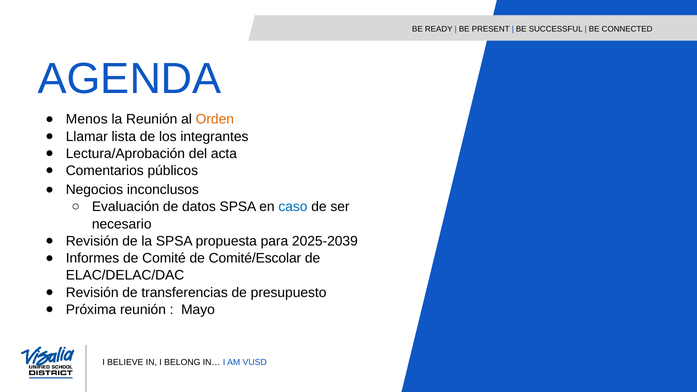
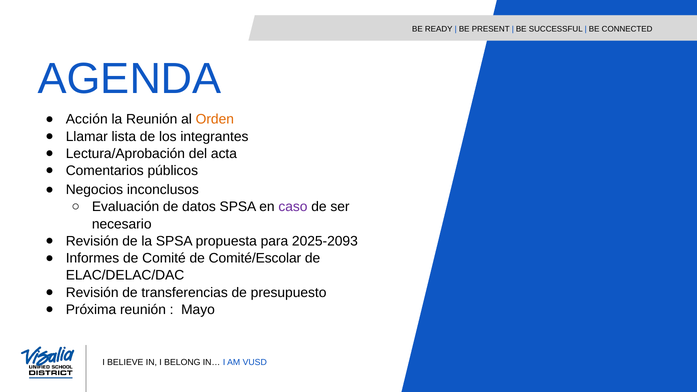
Menos: Menos -> Acción (87, 119)
caso colour: blue -> purple (293, 207)
2025-2039: 2025-2039 -> 2025-2093 (325, 241)
